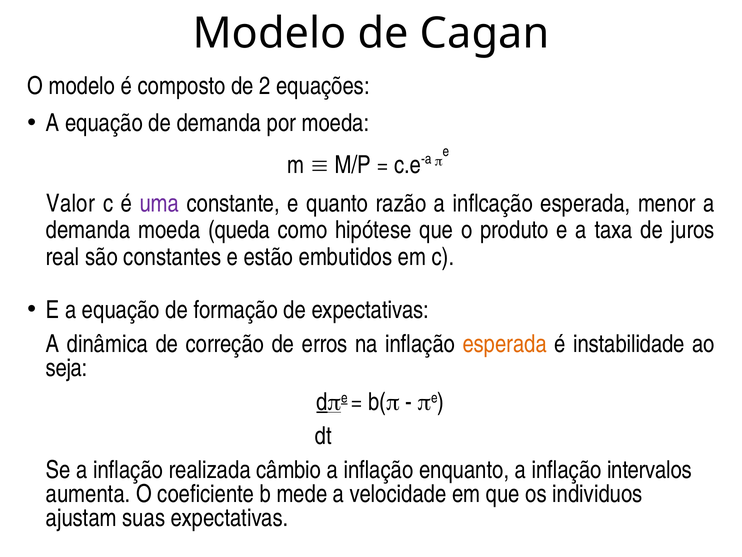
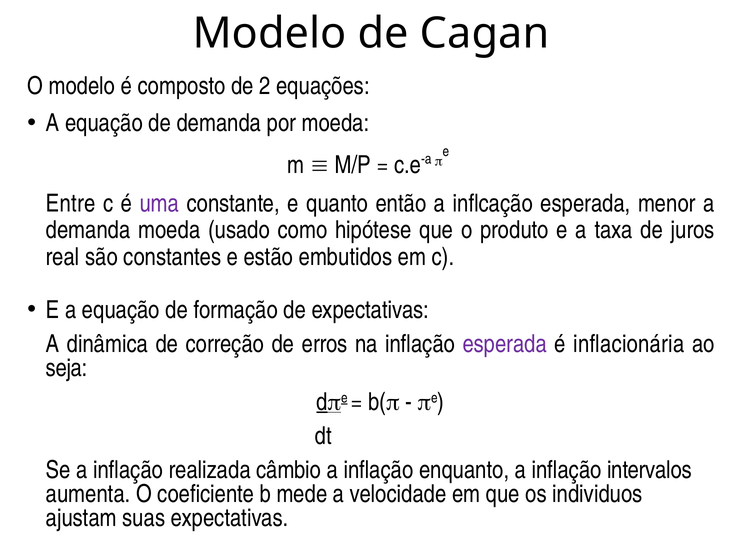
Valor: Valor -> Entre (71, 203)
razão: razão -> então (401, 203)
queda: queda -> usado (239, 230)
esperada colour: orange -> purple (505, 344)
instabilidade: instabilidade -> inflacionária (629, 344)
